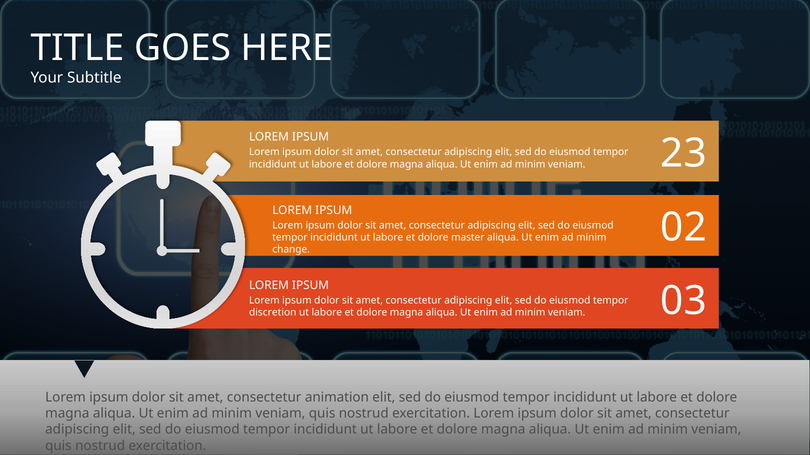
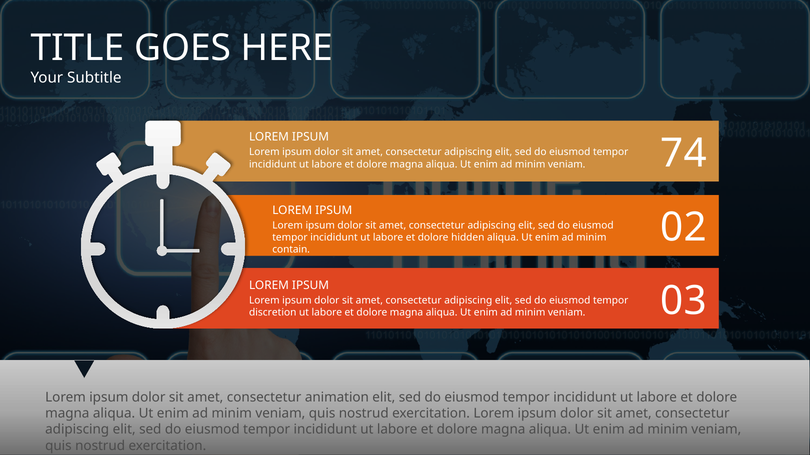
23: 23 -> 74 (684, 154)
master: master -> hidden (468, 238)
change: change -> contain (291, 250)
